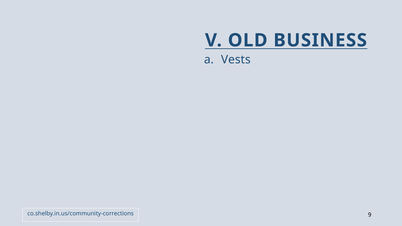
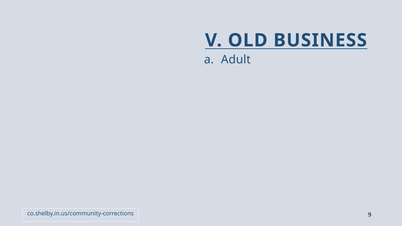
Vests: Vests -> Adult (236, 60)
